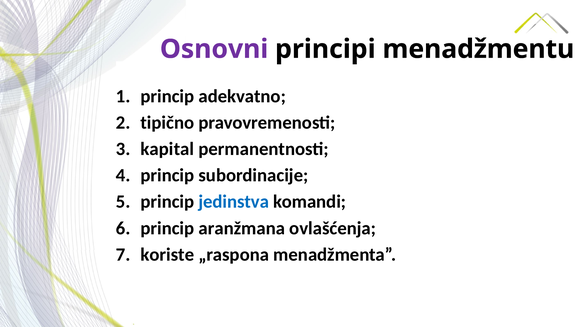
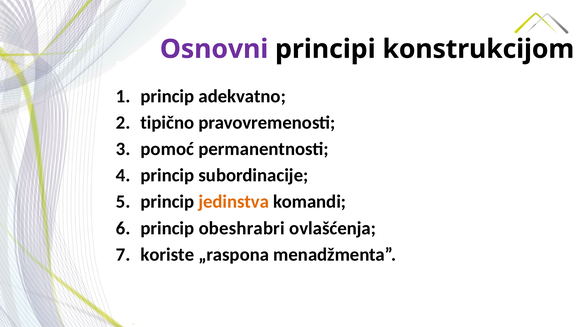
menadžmentu: menadžmentu -> konstrukcijom (478, 49)
kapital: kapital -> pomoć (167, 149)
jedinstva colour: blue -> orange (234, 202)
aranžmana: aranžmana -> obeshrabri (242, 228)
